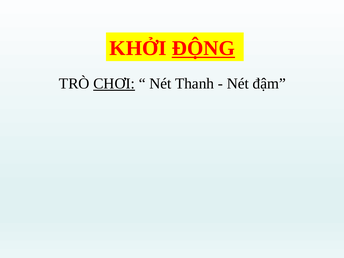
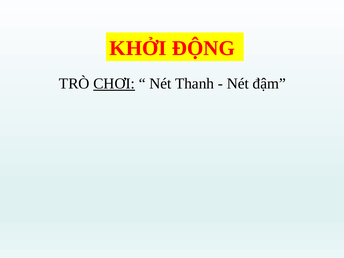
ĐỘNG underline: present -> none (203, 48)
